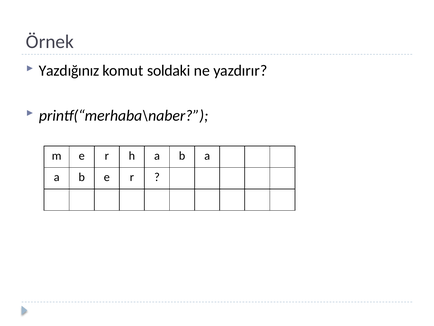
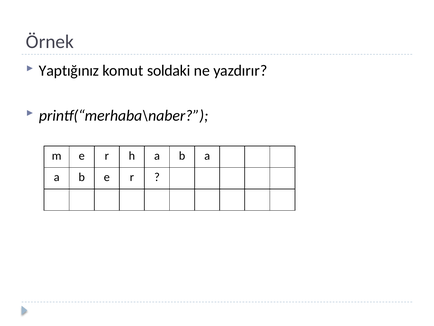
Yazdığınız: Yazdığınız -> Yaptığınız (69, 71)
